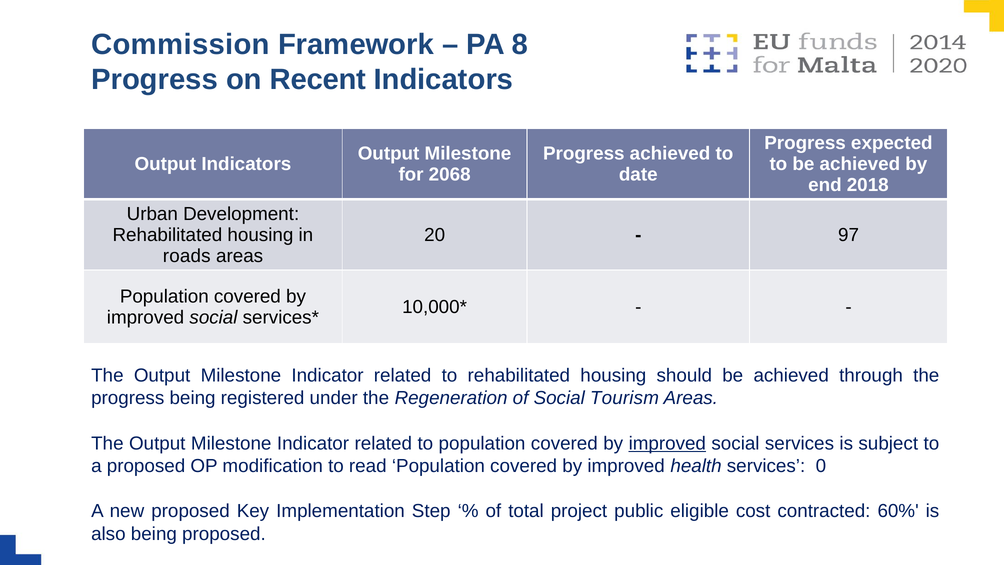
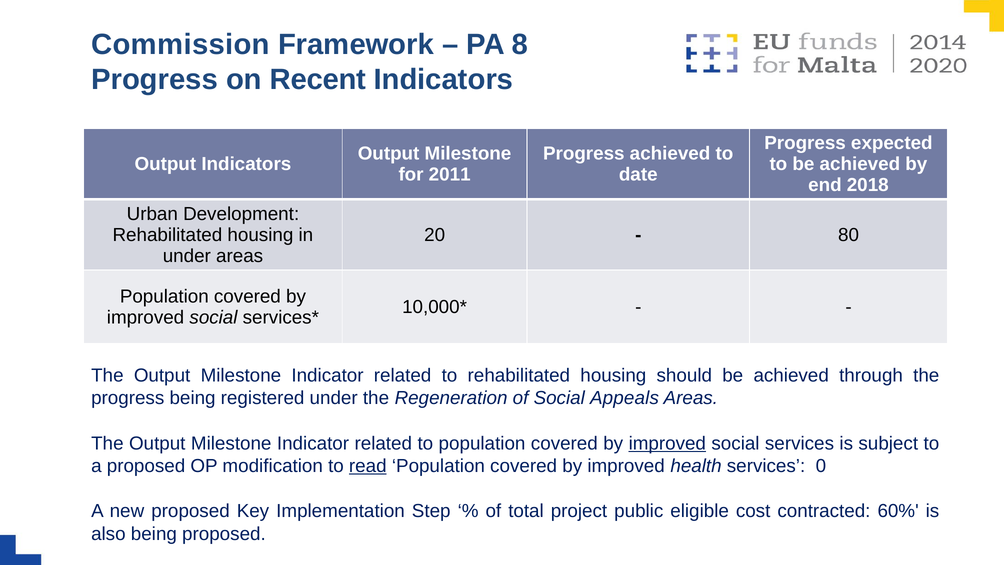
2068: 2068 -> 2011 (450, 175)
97: 97 -> 80 (849, 235)
roads: roads -> under (187, 256)
Tourism: Tourism -> Appeals (625, 398)
read underline: none -> present (368, 466)
